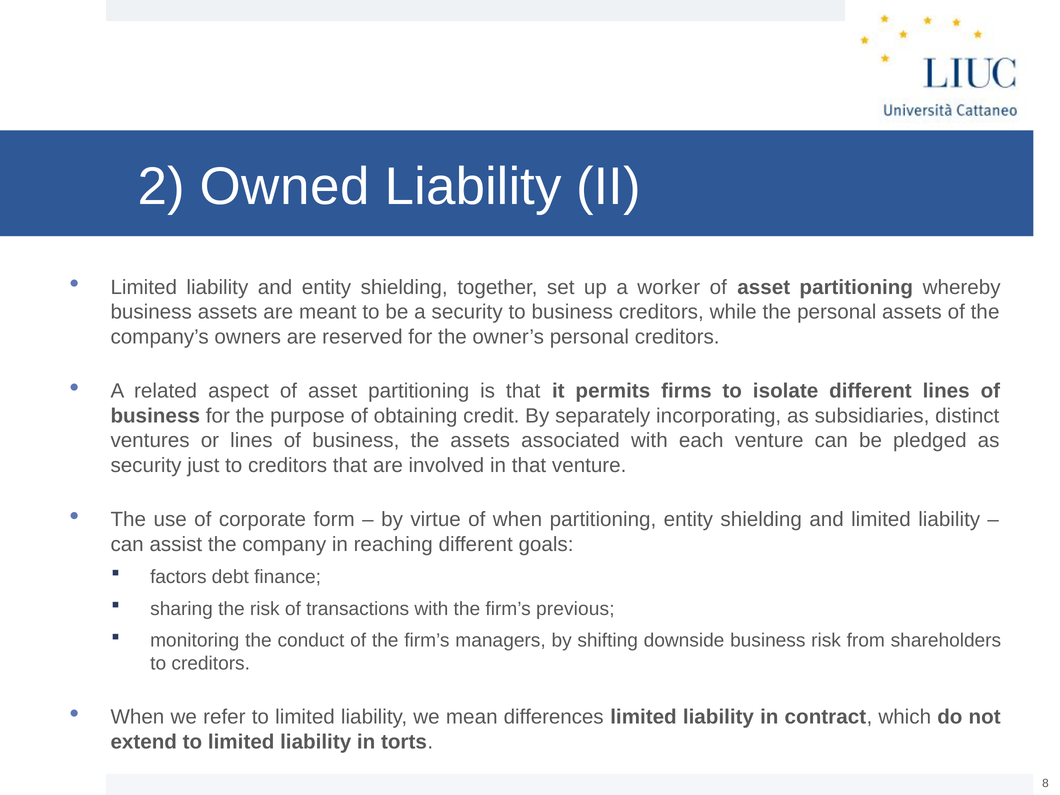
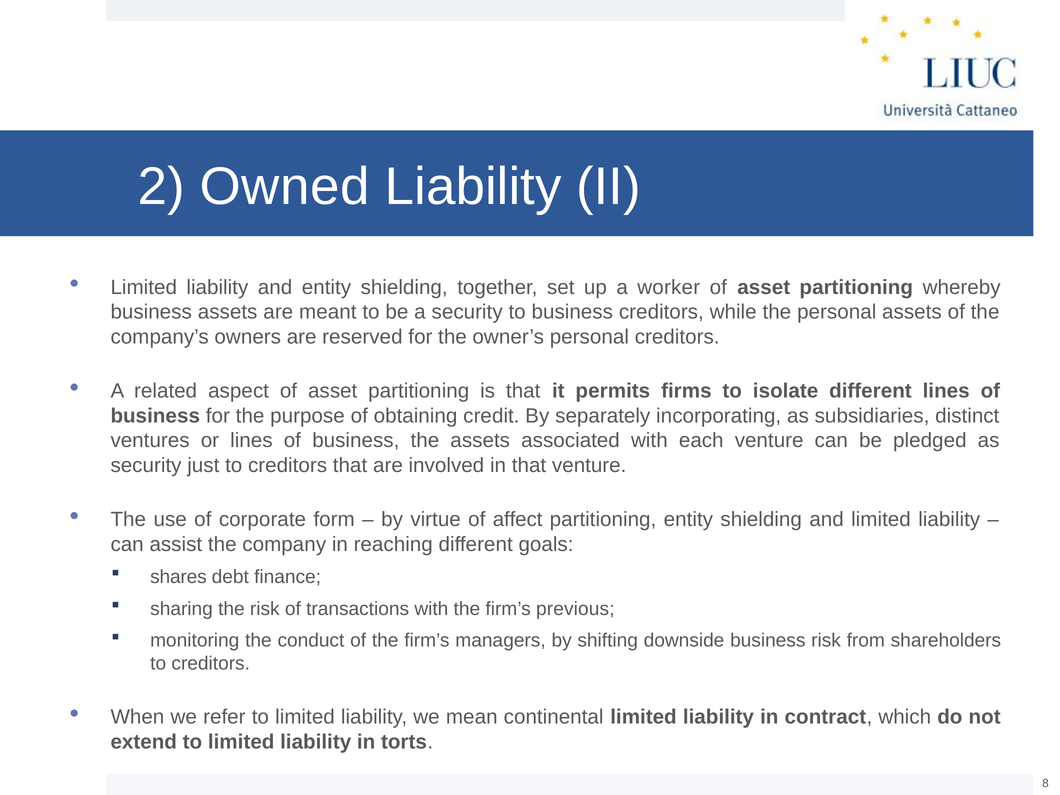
of when: when -> affect (518, 520)
factors: factors -> shares (178, 577)
differences: differences -> continental (554, 717)
